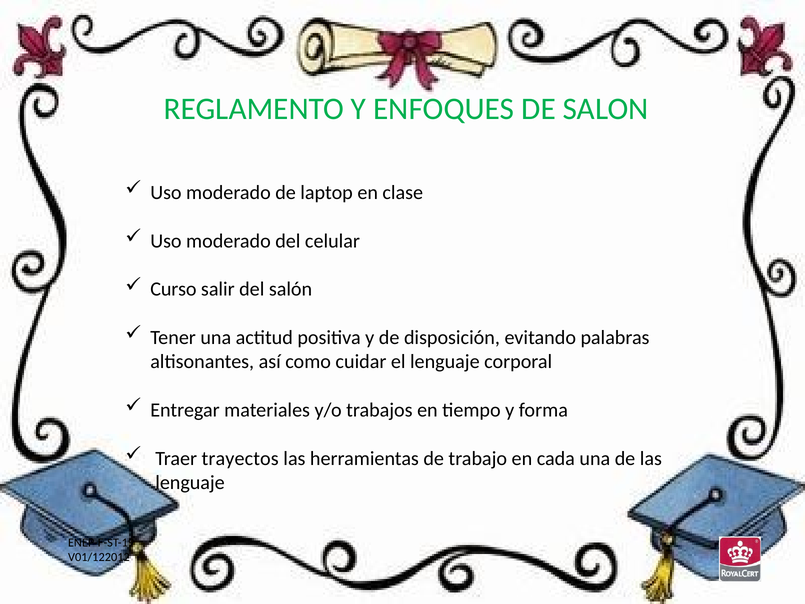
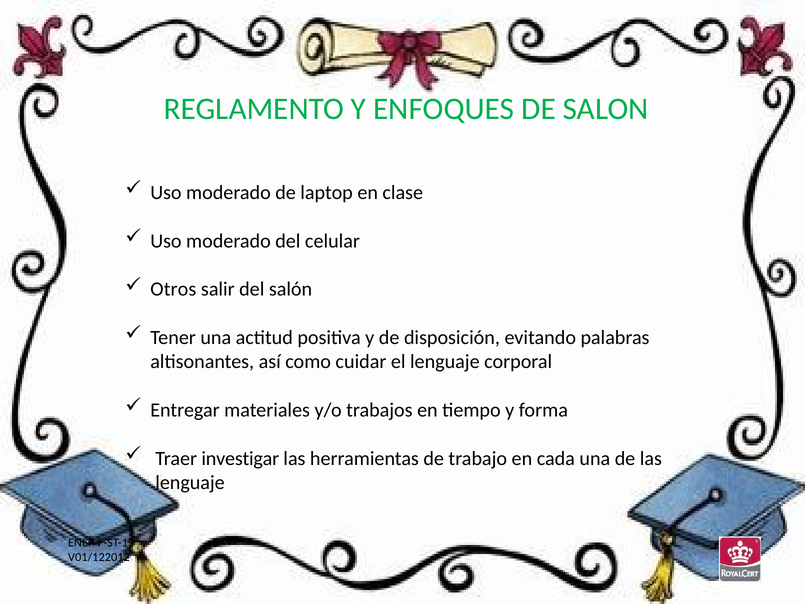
Curso: Curso -> Otros (173, 289)
trayectos: trayectos -> investigar (240, 458)
